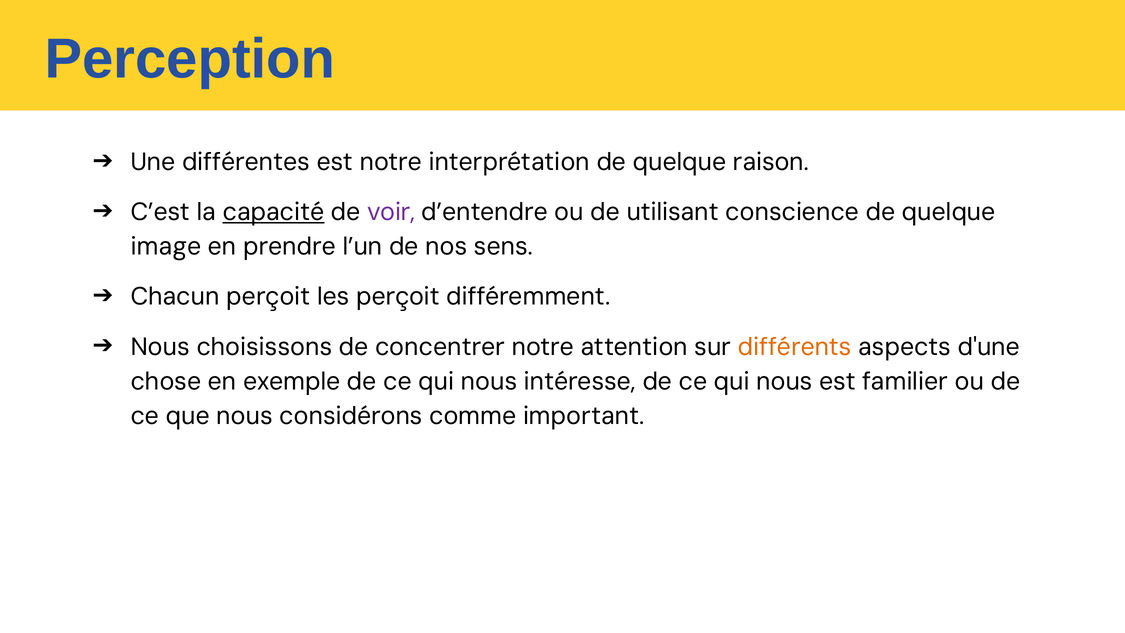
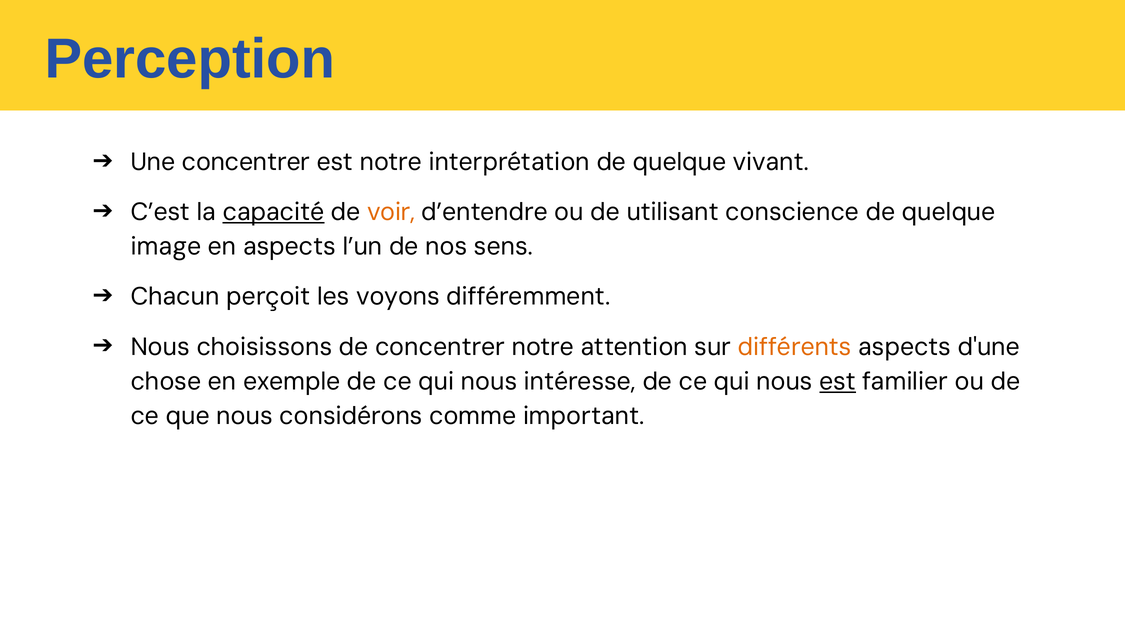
Une différentes: différentes -> concentrer (246, 162)
raison: raison -> vivant (771, 162)
voir colour: purple -> orange (391, 212)
en prendre: prendre -> aspects (290, 247)
les perçoit: perçoit -> voyons (398, 297)
est underline: none -> present (838, 381)
